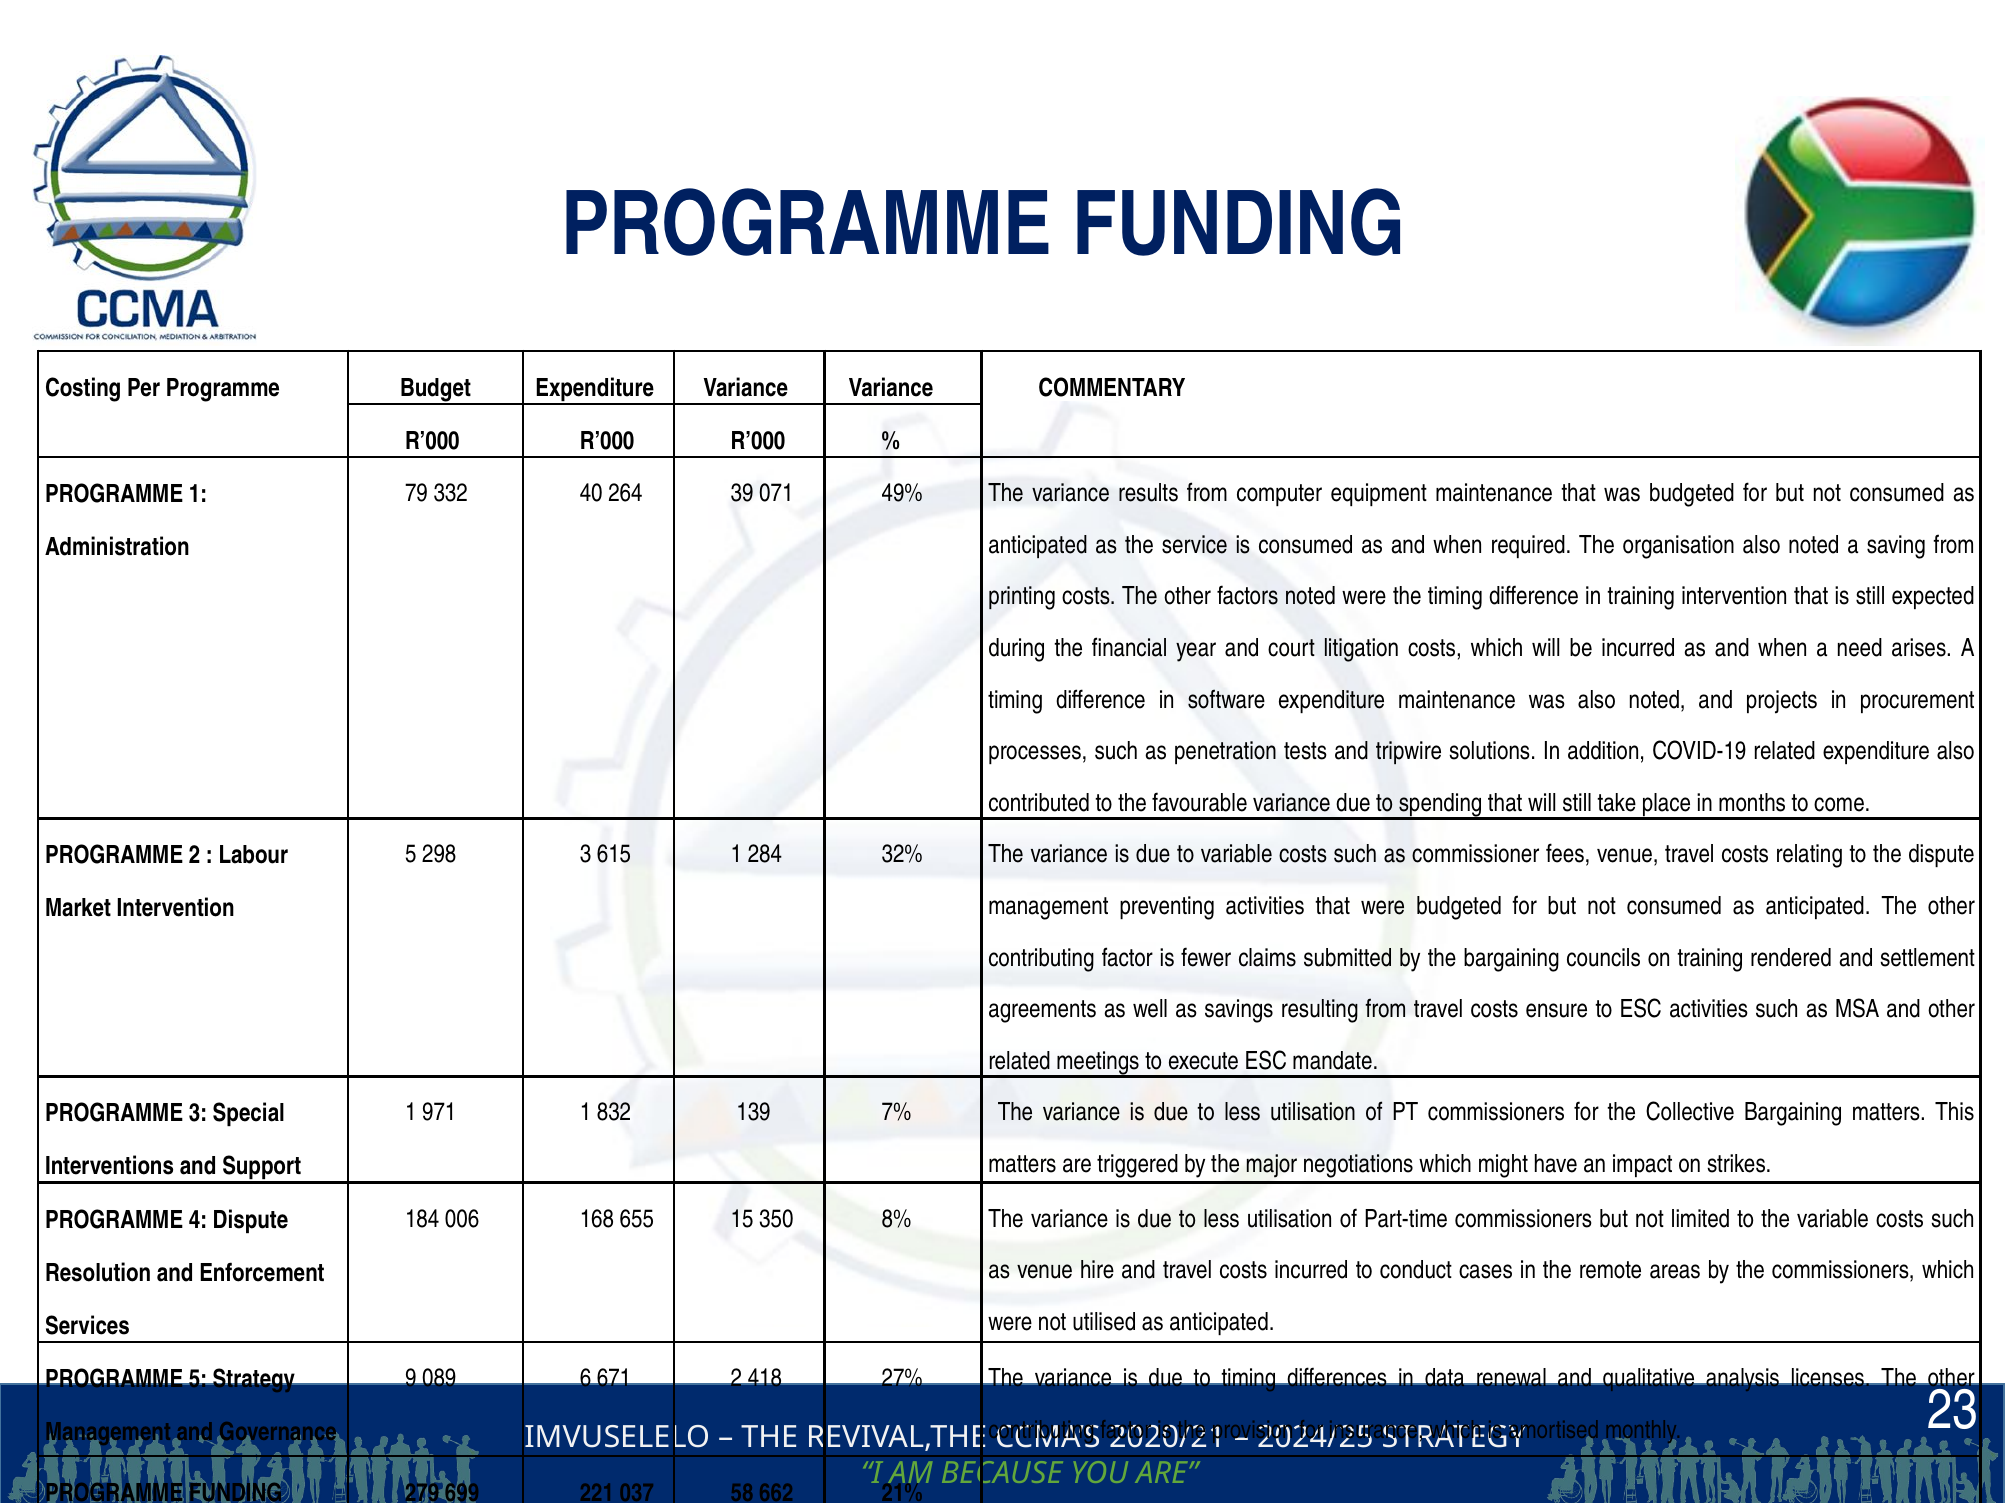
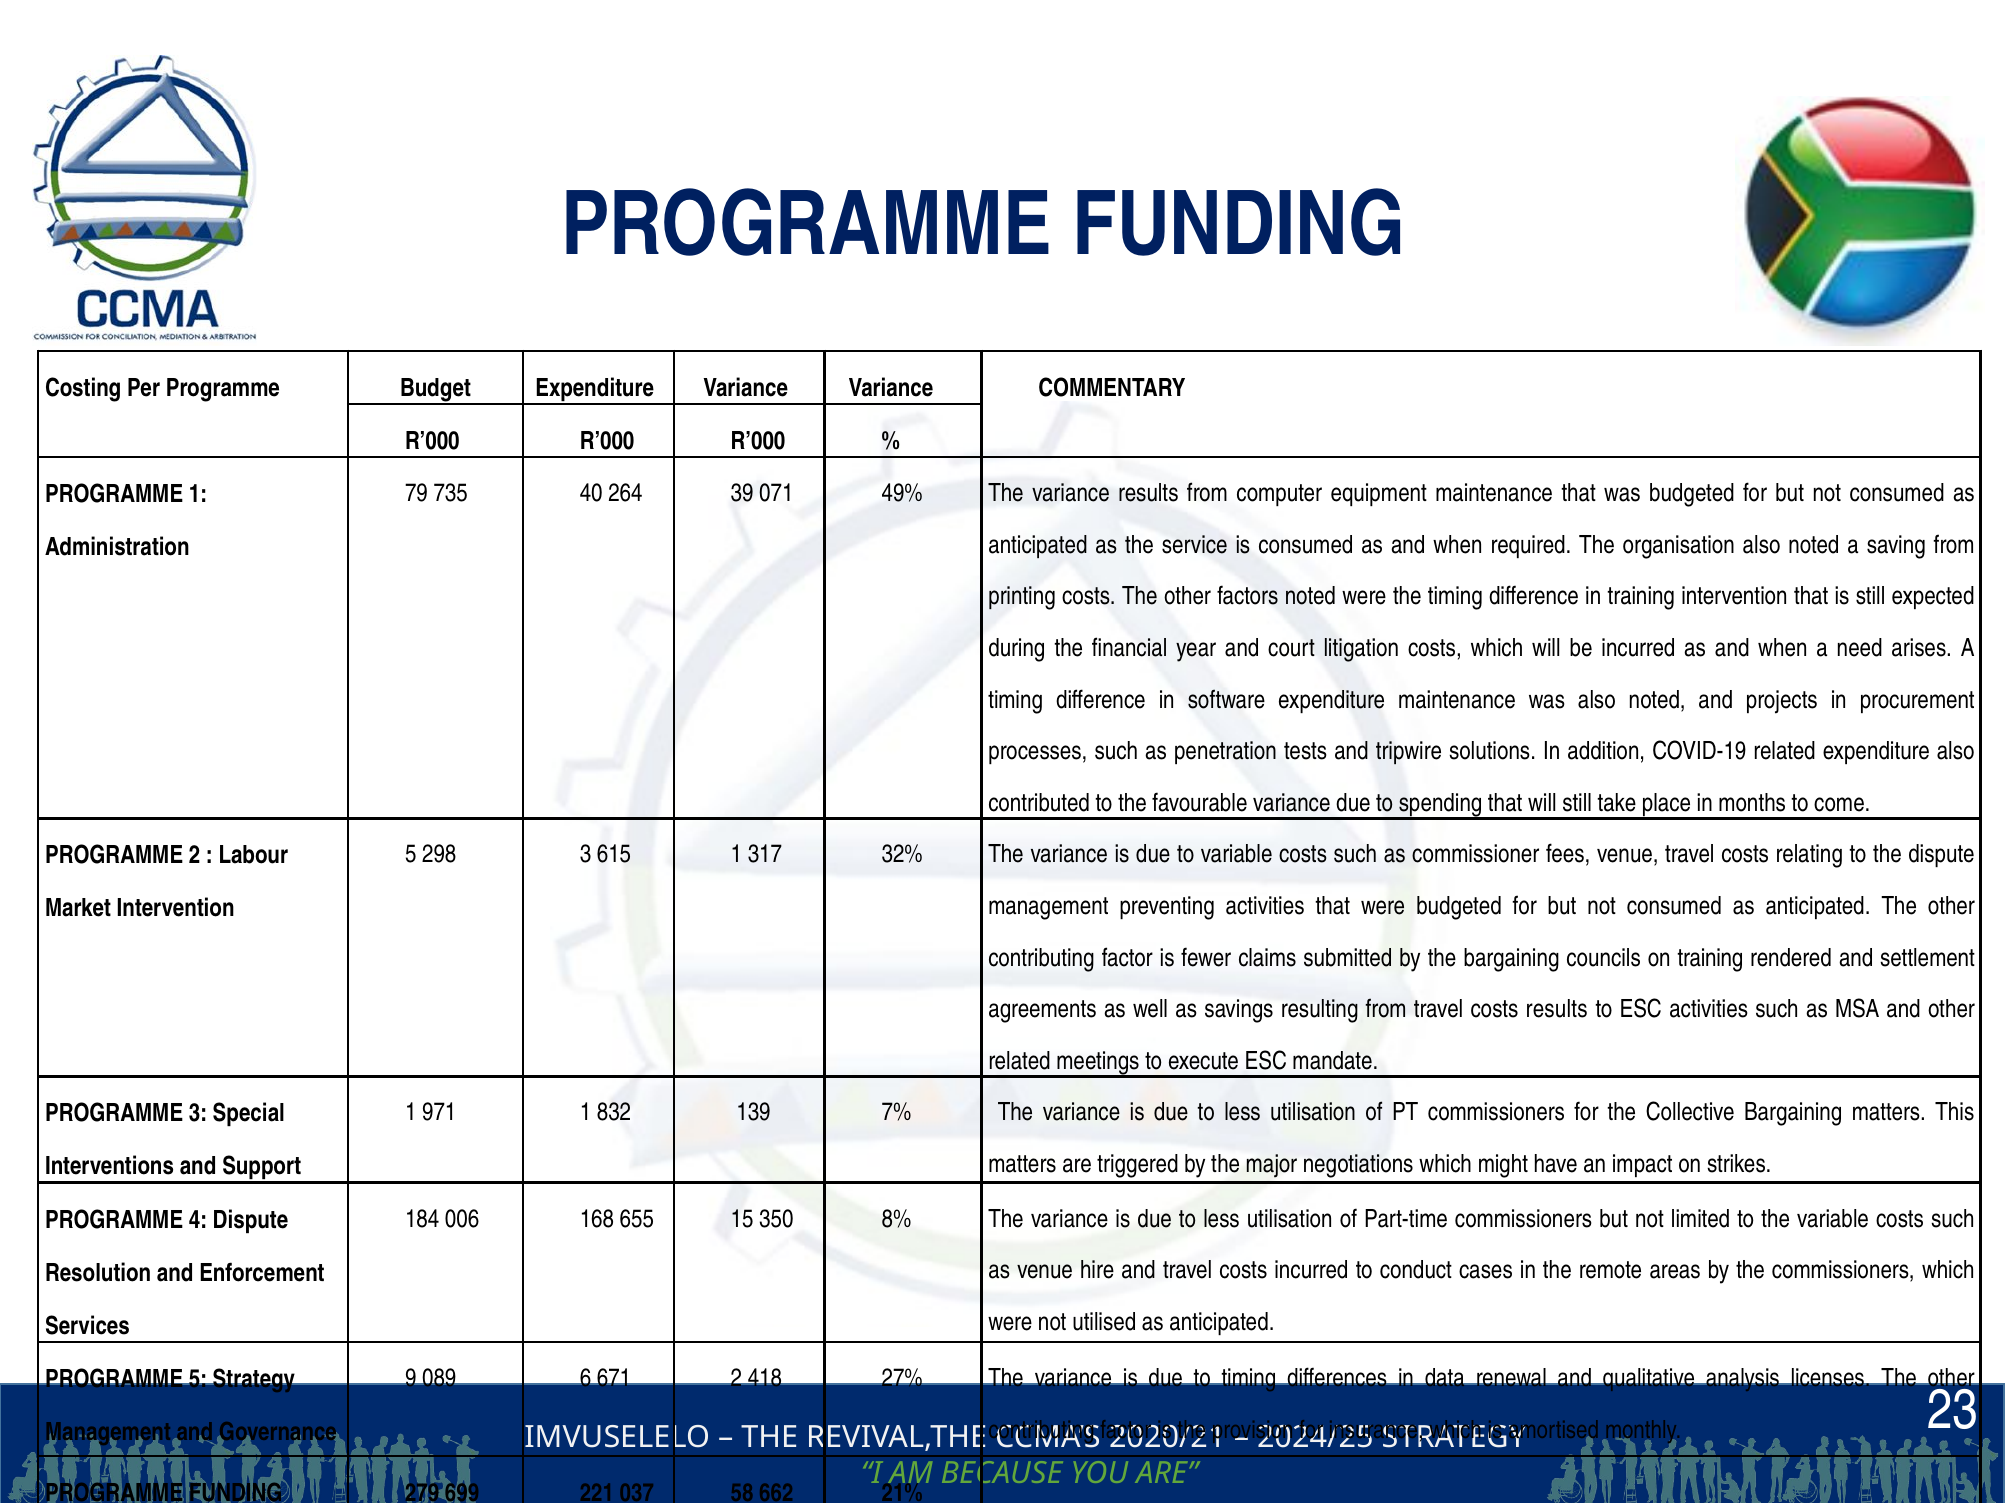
332: 332 -> 735 (451, 494)
284: 284 -> 317 (765, 855)
costs ensure: ensure -> results (1557, 1010)
